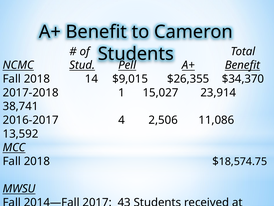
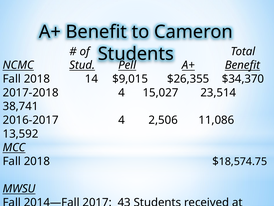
2017-2018 1: 1 -> 4 (121, 92)
23,914: 23,914 -> 23,514 (218, 92)
